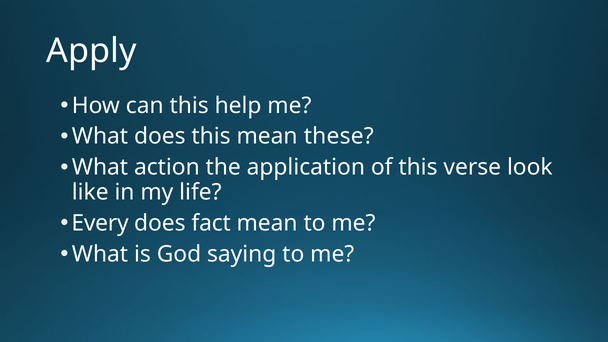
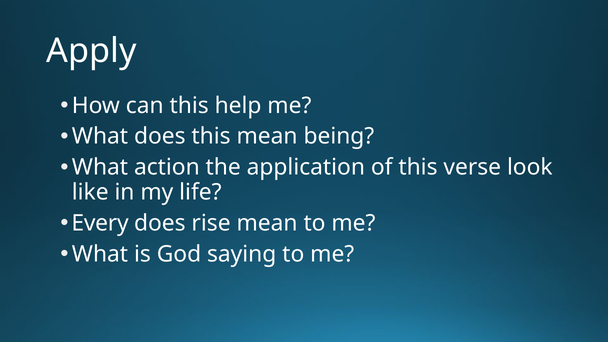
these: these -> being (339, 136)
fact: fact -> rise (211, 223)
